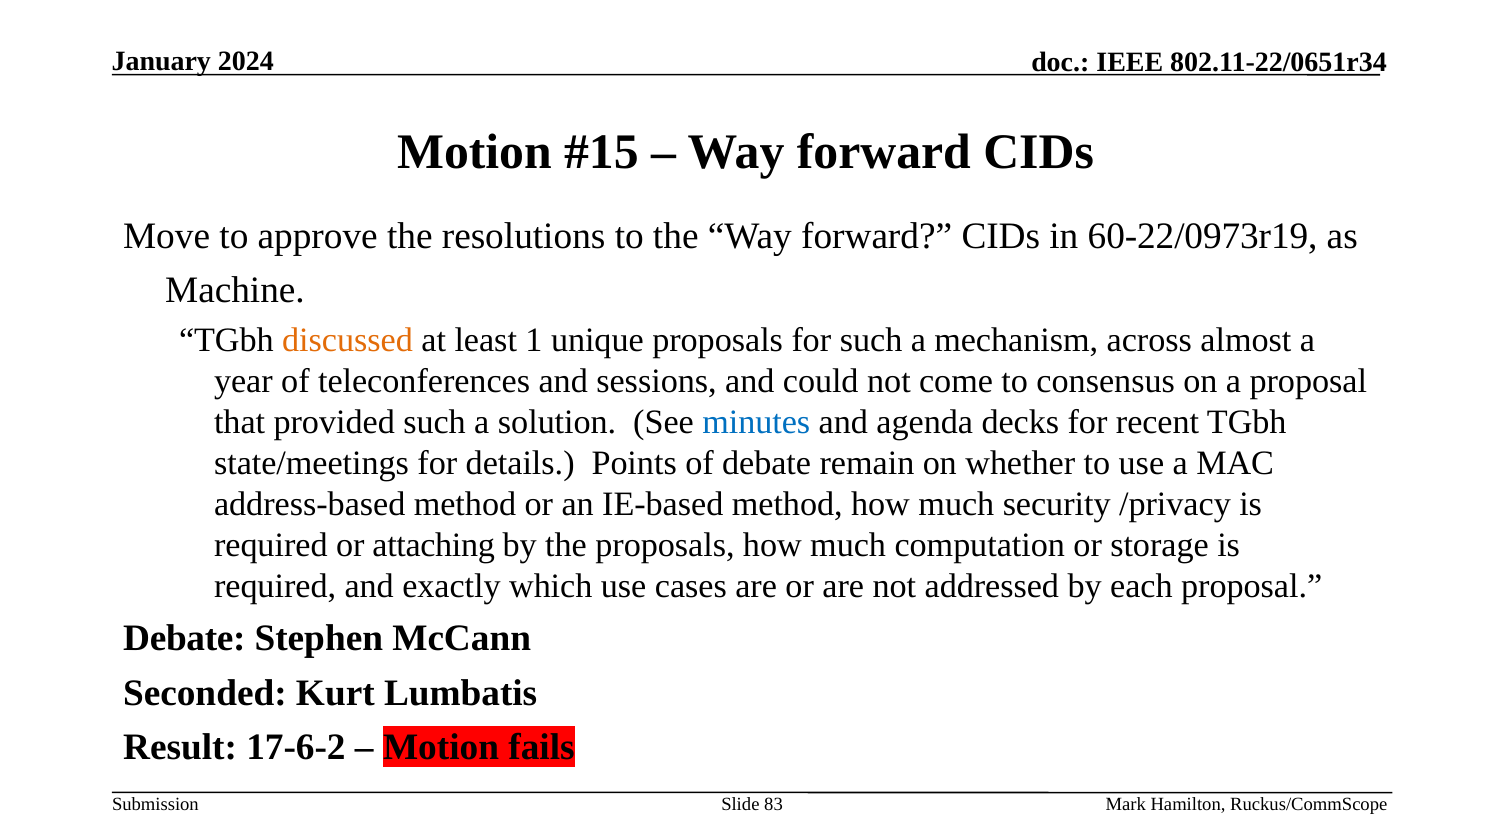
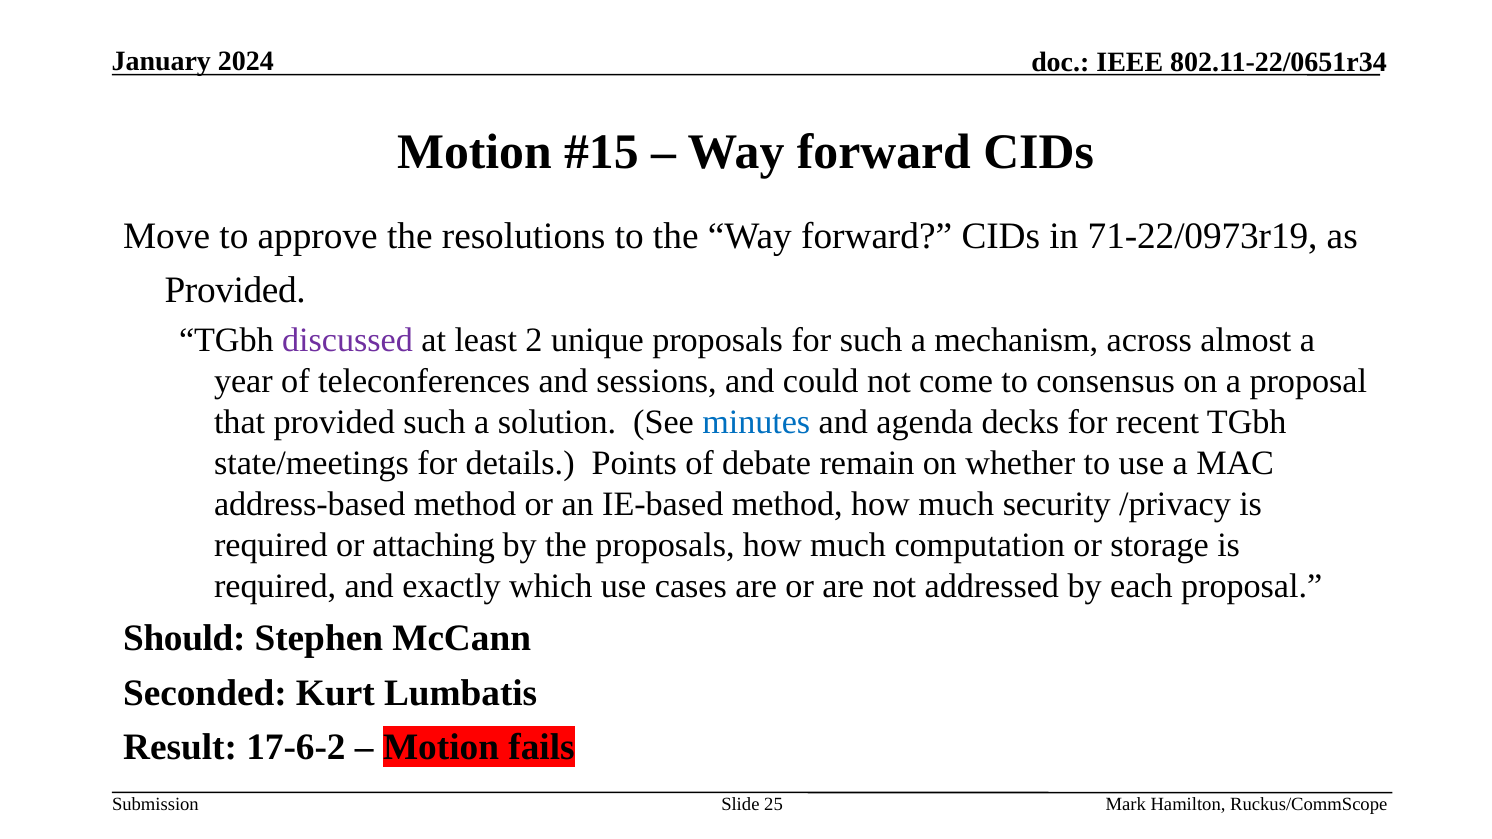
60-22/0973r19: 60-22/0973r19 -> 71-22/0973r19 (1203, 236)
Machine: Machine -> Provided (235, 290)
discussed colour: orange -> purple (348, 340)
1: 1 -> 2 (534, 340)
Debate: Debate -> Should (184, 639)
83: 83 -> 25 (774, 805)
